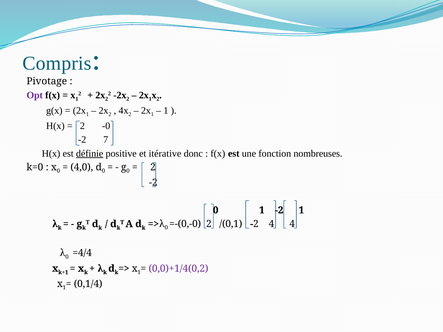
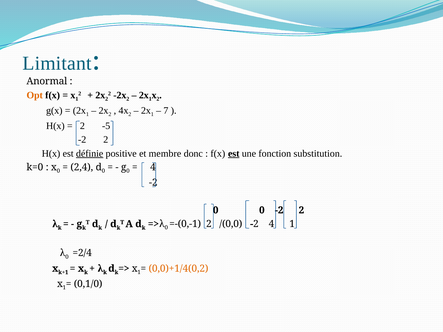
Compris: Compris -> Limitant (57, 63)
Pivotage: Pivotage -> Anormal (47, 81)
Opt colour: purple -> orange (35, 95)
1: 1 -> 7 (166, 111)
-0: -0 -> -5 (106, 126)
7: 7 -> 2 (106, 140)
itérative: itérative -> membre (165, 154)
est underline: none -> present (234, 154)
nombreuses: nombreuses -> substitution (318, 154)
4,0: 4,0 -> 2,4 (82, 167)
2: 2 -> 4 (153, 167)
0 1: 1 -> 0 (262, 210)
1: 1 -> 2 (301, 210)
=-(0,-0: =-(0,-0 -> =-(0,-1 (185, 224)
/(0,1: /(0,1 -> /(0,0 (231, 224)
4 4: 4 -> 1 (292, 224)
=4/4: =4/4 -> =2/4 (82, 253)
0,0)+1/4(0,2 colour: purple -> orange (178, 269)
0,1/4: 0,1/4 -> 0,1/0 (88, 284)
